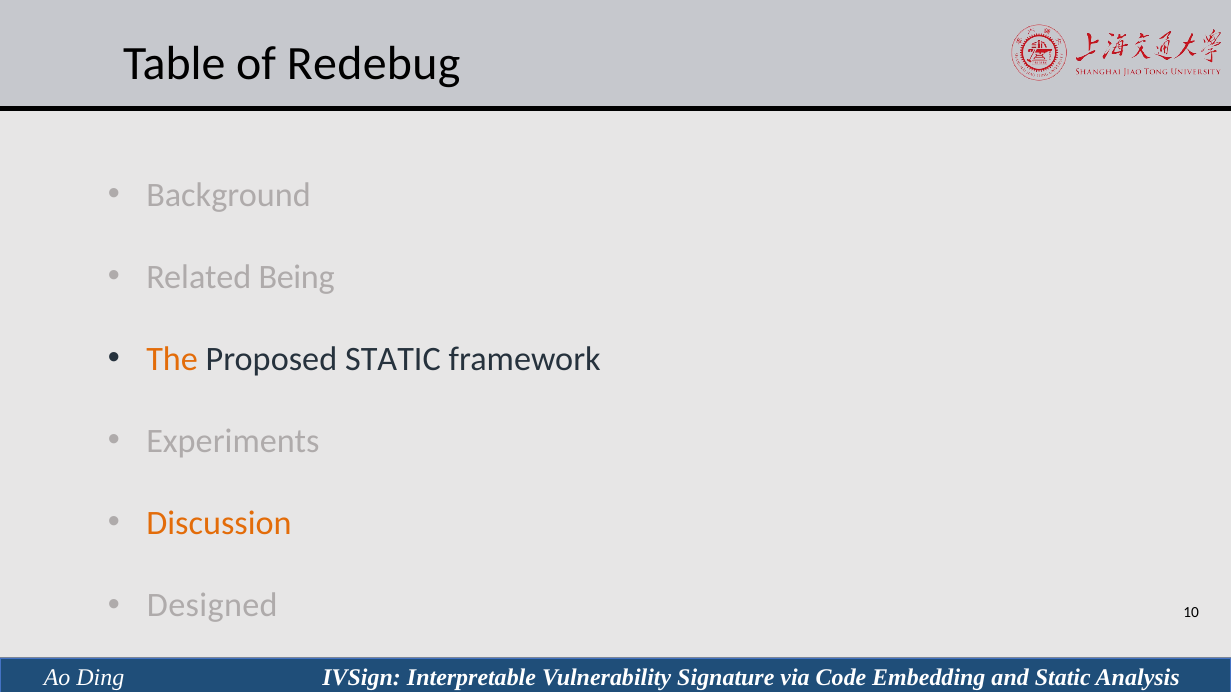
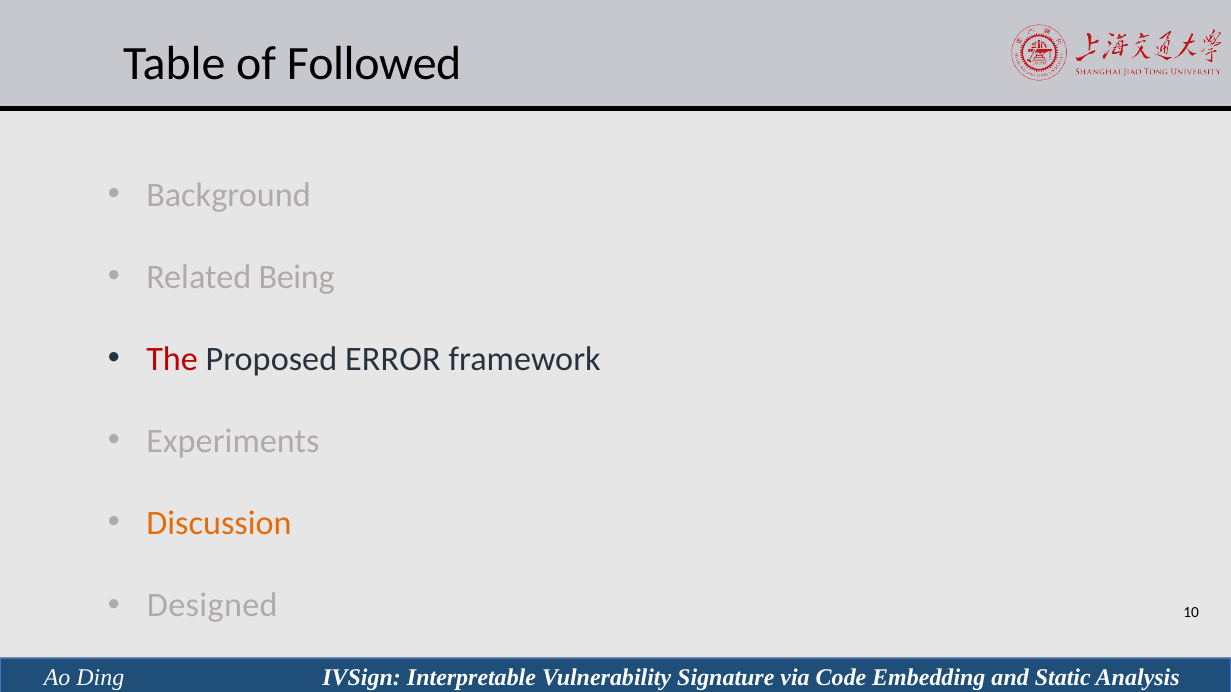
Redebug: Redebug -> Followed (374, 64)
The colour: orange -> red (172, 360)
Proposed STATIC: STATIC -> ERROR (393, 360)
